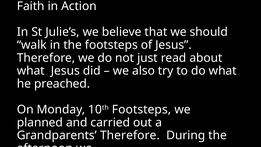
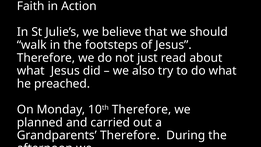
10th Footsteps: Footsteps -> Therefore (142, 109)
